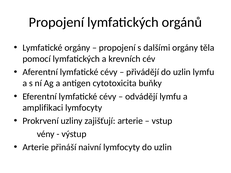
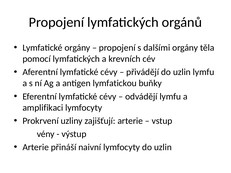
cytotoxicita: cytotoxicita -> lymfatickou (115, 83)
